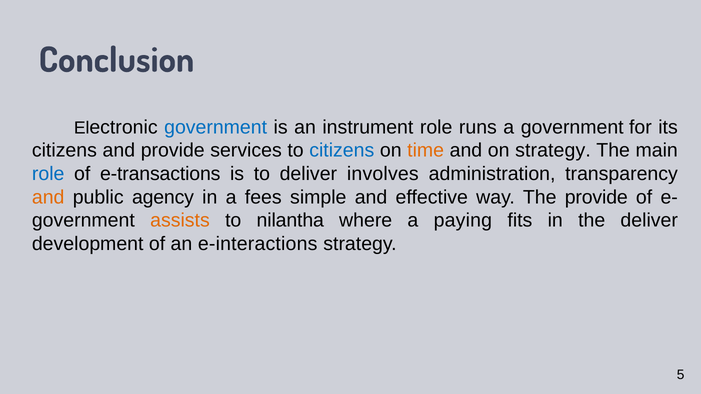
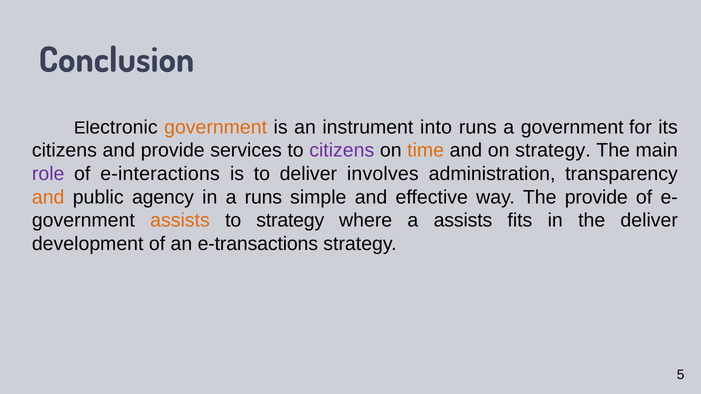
government colour: blue -> orange (216, 127)
instrument role: role -> into (436, 127)
citizens colour: blue -> purple (342, 151)
role colour: blue -> purple (48, 174)
e-transactions: e-transactions -> e-interactions (160, 174)
a fees: fees -> runs (263, 197)
to nilantha: nilantha -> strategy (290, 221)
a paying: paying -> assists (463, 221)
e-interactions: e-interactions -> e-transactions (258, 244)
